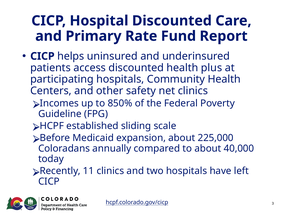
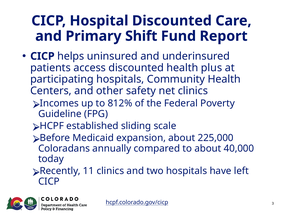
Rate: Rate -> Shift (141, 36)
850%: 850% -> 812% (120, 103)
